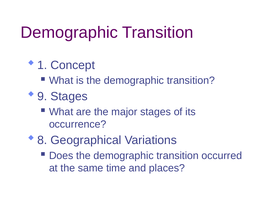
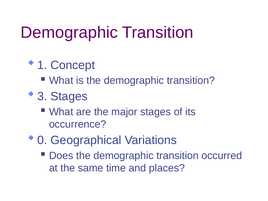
9: 9 -> 3 (42, 96)
8: 8 -> 0 (42, 140)
